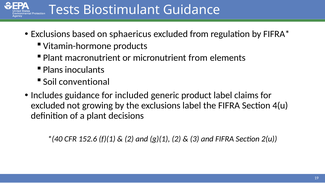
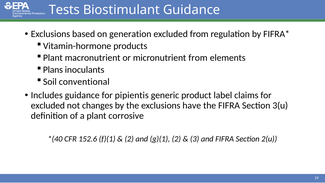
sphaericus: sphaericus -> generation (130, 34)
included: included -> pipientis (132, 95)
growing: growing -> changes (97, 105)
exclusions label: label -> have (192, 105)
4(u: 4(u -> 3(u (280, 105)
decisions: decisions -> corrosive (126, 116)
